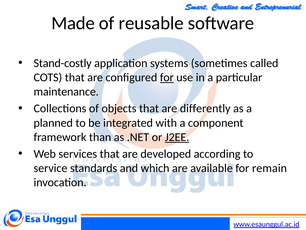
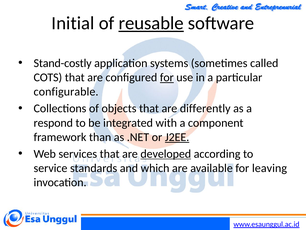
Made: Made -> Initial (73, 23)
reusable underline: none -> present (151, 23)
maintenance: maintenance -> configurable (66, 92)
planned: planned -> respond (53, 123)
developed underline: none -> present (166, 154)
remain: remain -> leaving (270, 168)
